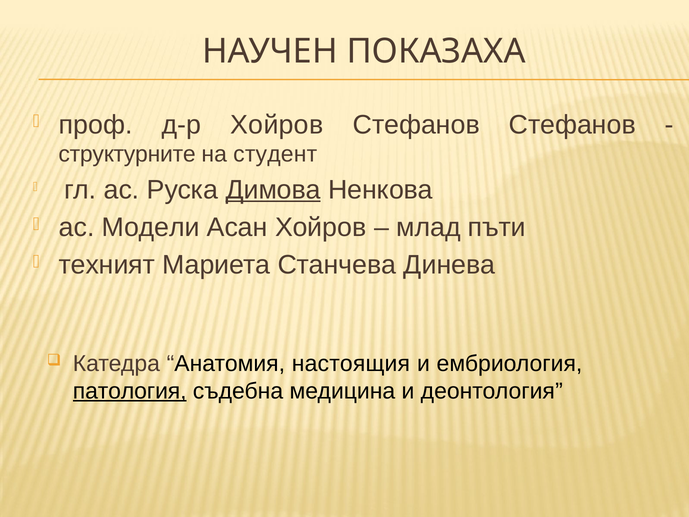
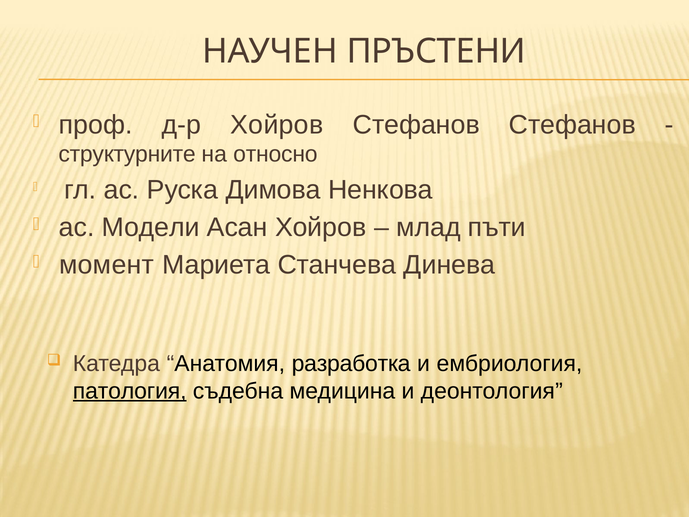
ПОКАЗАХА: ПОКАЗАХА -> ПРЪСТЕНИ (436, 51)
студент: студент -> относно (275, 154)
Димова underline: present -> none (273, 190)
техният: техният -> момент (107, 265)
настоящия: настоящия -> разработка (351, 363)
